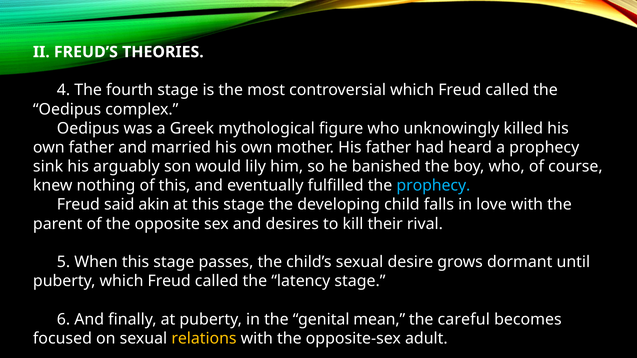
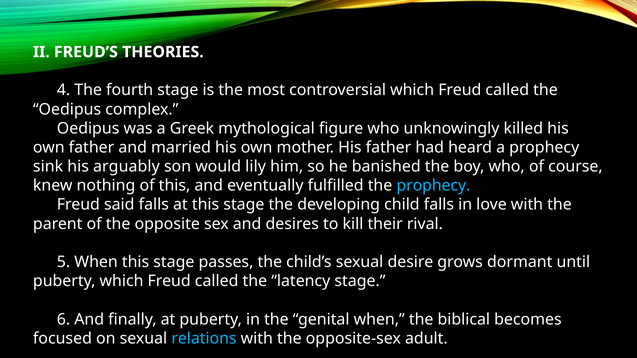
said akin: akin -> falls (154, 205)
genital mean: mean -> when (379, 320)
careful: careful -> biblical (464, 320)
relations colour: yellow -> light blue (204, 339)
